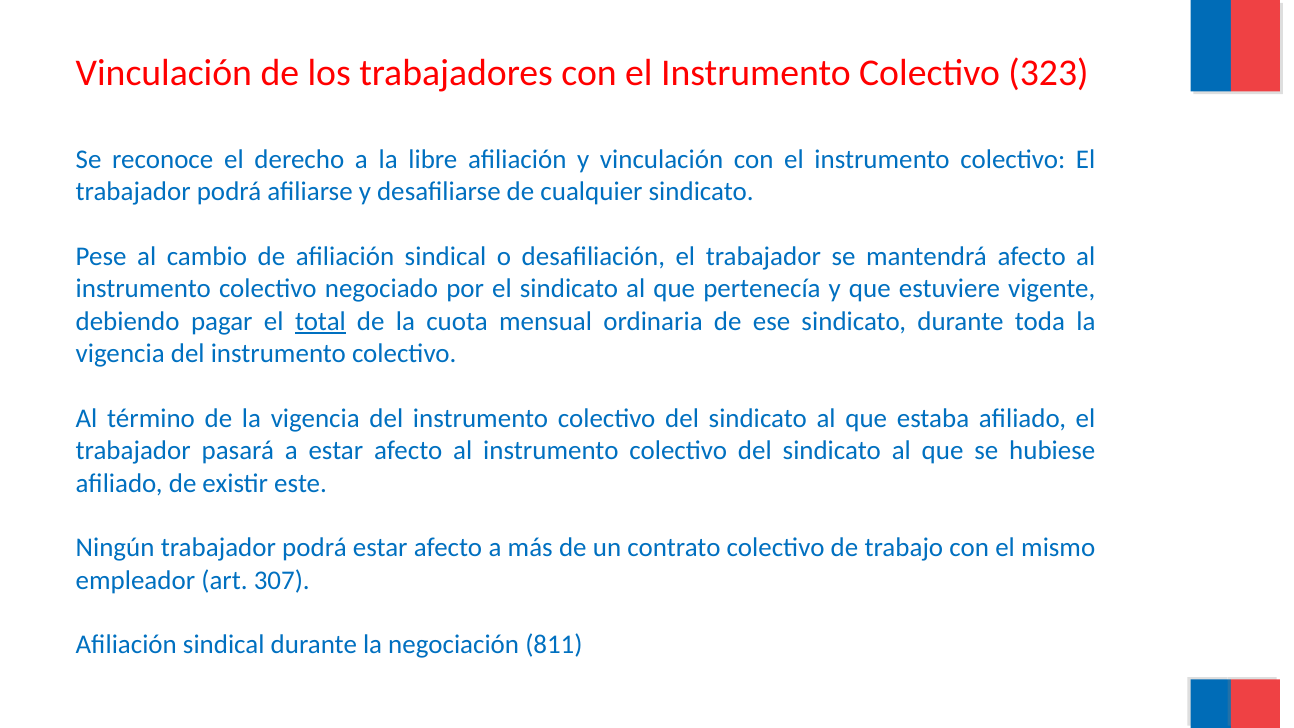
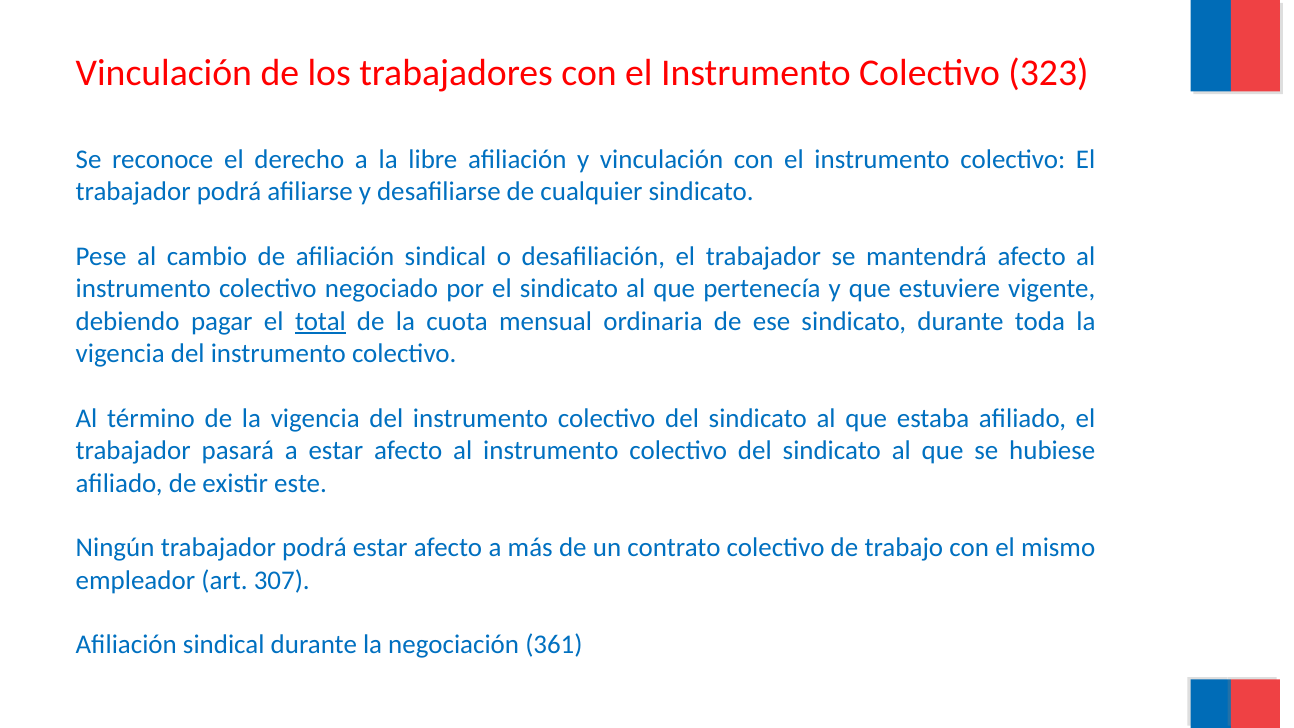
811: 811 -> 361 (554, 645)
